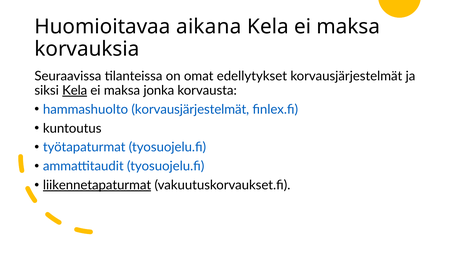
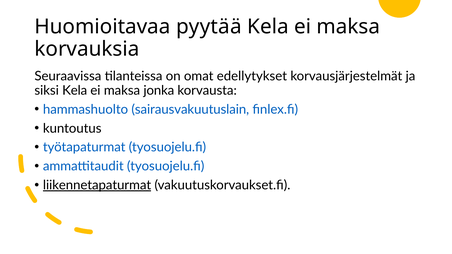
aikana: aikana -> pyytää (209, 27)
Kela underline: present -> none (75, 91)
hammashuolto korvausjärjestelmät: korvausjärjestelmät -> sairausvakuutuslain (190, 110)
